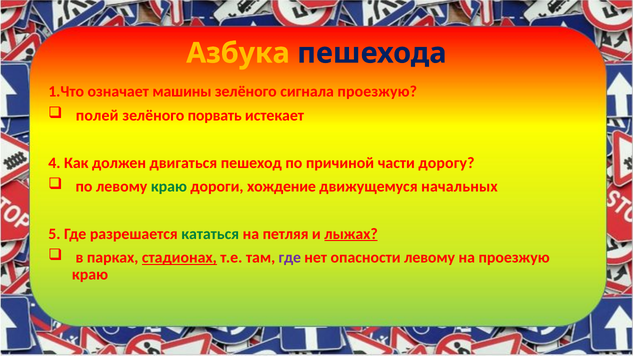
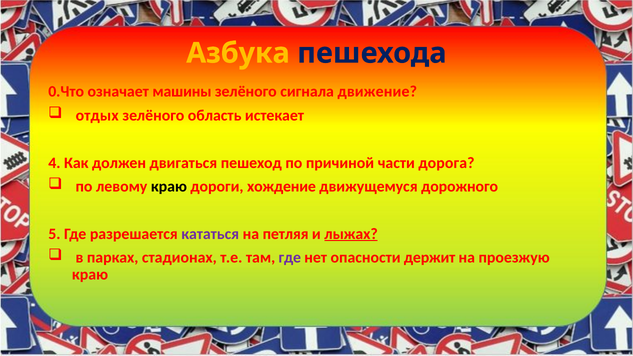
1.Что: 1.Что -> 0.Что (66, 92)
сигнала проезжую: проезжую -> движение (377, 92)
полей: полей -> отдых (97, 115)
порвать: порвать -> область (215, 115)
дорогу: дорогу -> дорога (446, 163)
краю colour: green -> black (169, 186)
начальных: начальных -> дорожного (460, 186)
кататься colour: green -> purple (210, 234)
стадионах underline: present -> none (179, 258)
опасности левому: левому -> держит (430, 258)
